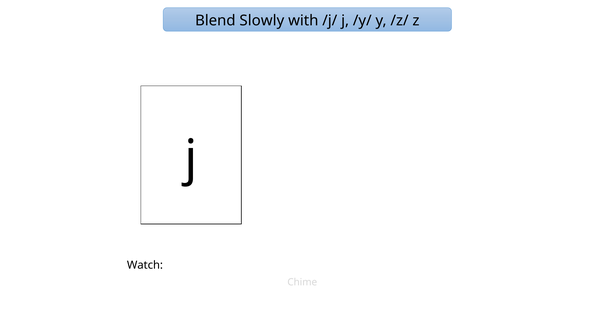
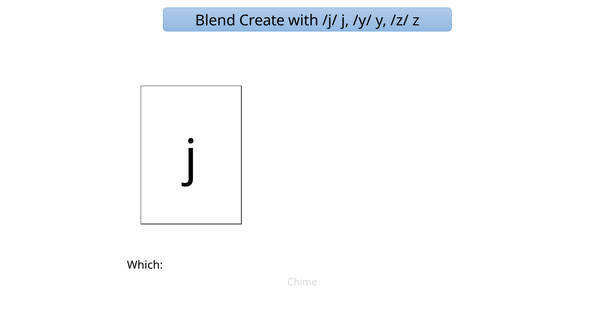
Slowly: Slowly -> Create (262, 21)
Watch: Watch -> Which (145, 266)
